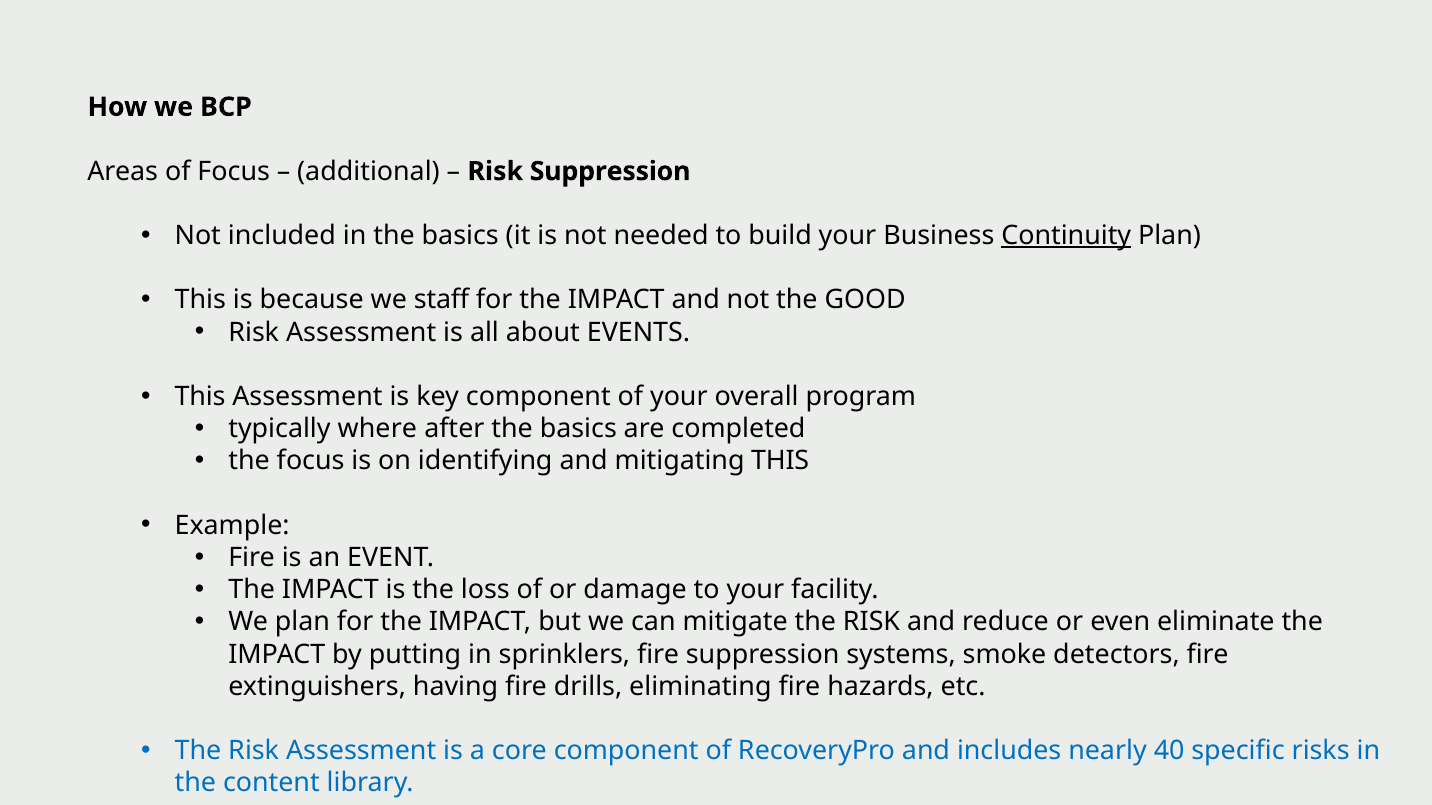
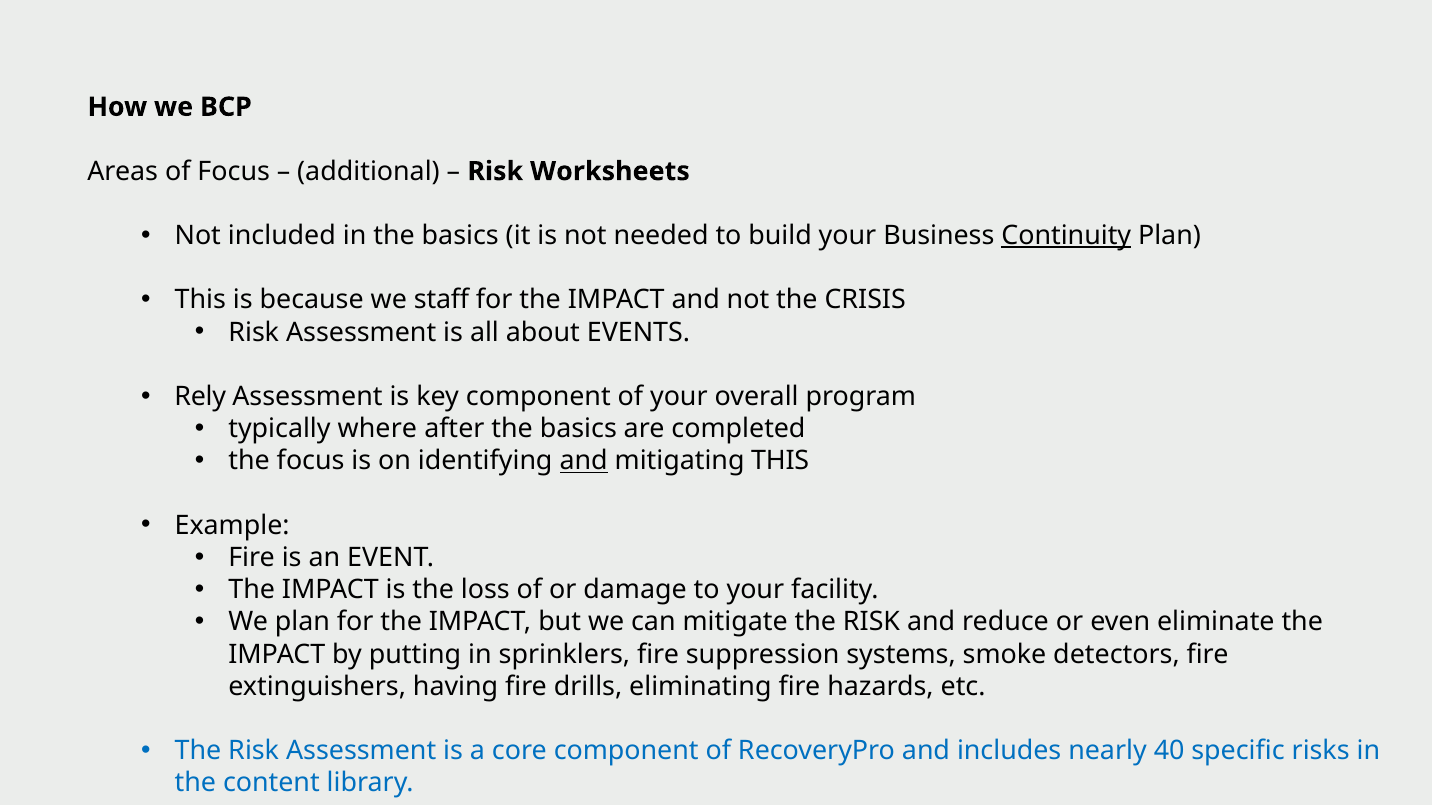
Risk Suppression: Suppression -> Worksheets (610, 171)
GOOD: GOOD -> CRISIS (865, 300)
This: This -> Rely (200, 397)
and underline: none -> present (584, 461)
